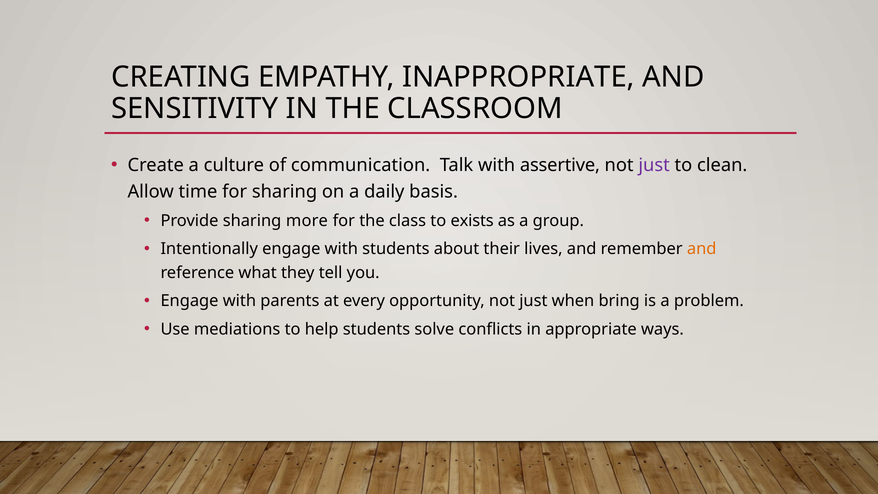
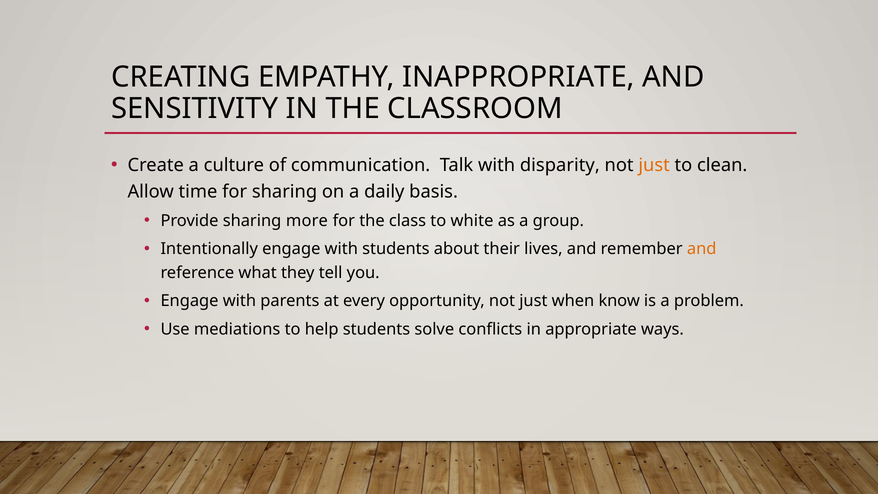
assertive: assertive -> disparity (560, 165)
just colour: purple -> orange (654, 165)
exists: exists -> white (472, 221)
bring: bring -> know (619, 301)
